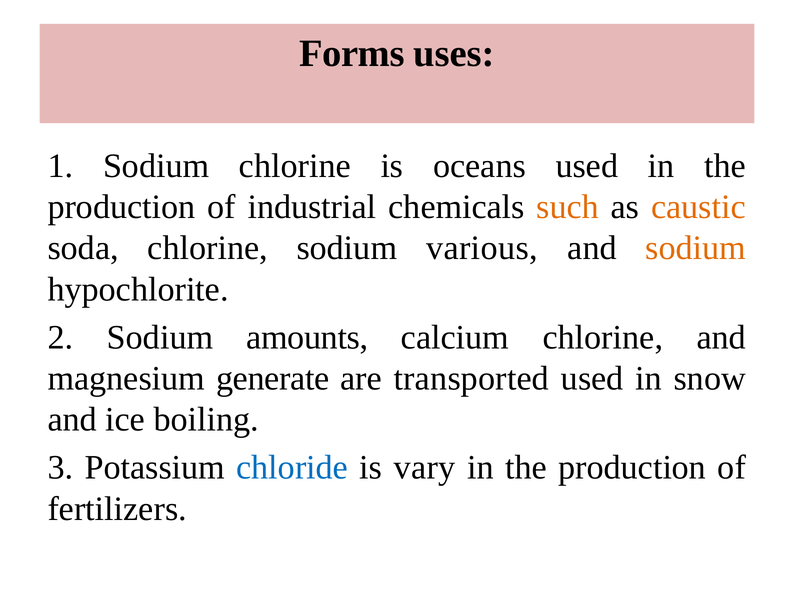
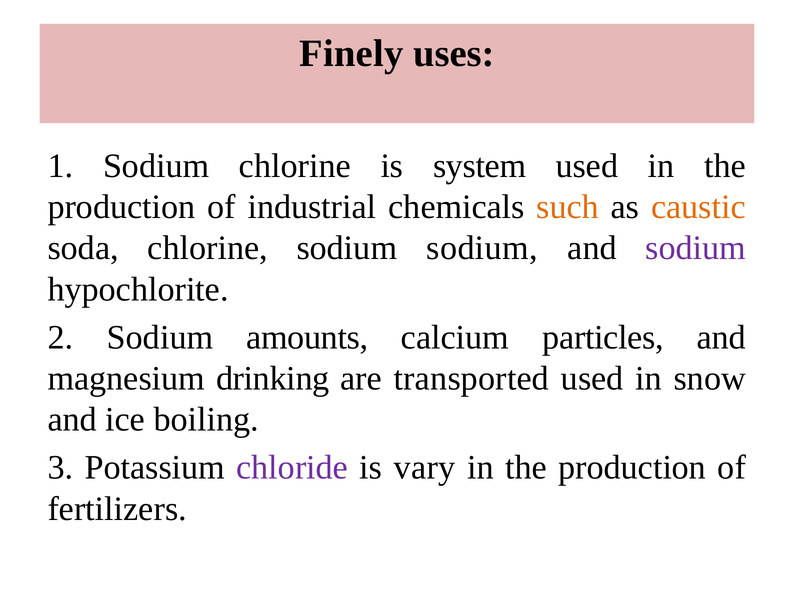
Forms: Forms -> Finely (351, 54)
oceans: oceans -> system (480, 166)
sodium various: various -> sodium (482, 248)
sodium colour: orange -> purple (696, 248)
calcium chlorine: chlorine -> particles (603, 337)
generate: generate -> drinking (273, 378)
chloride colour: blue -> purple (292, 467)
